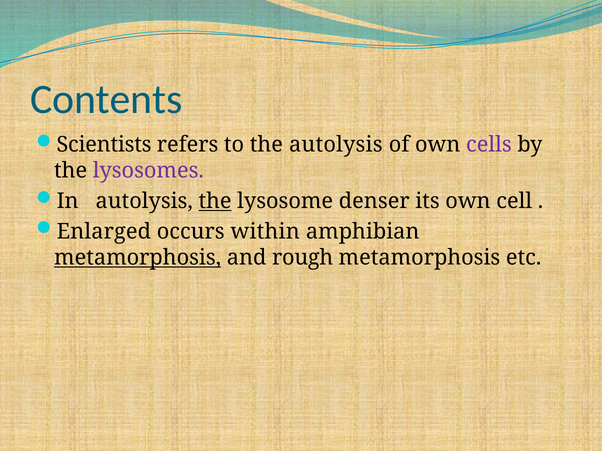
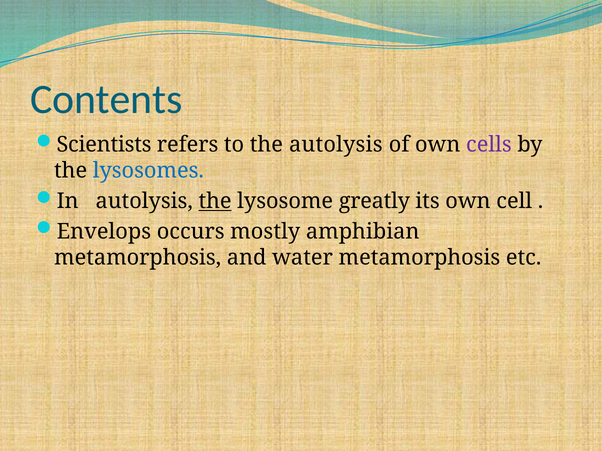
lysosomes colour: purple -> blue (148, 171)
denser: denser -> greatly (374, 201)
Enlarged: Enlarged -> Envelops (104, 232)
within: within -> mostly (265, 232)
metamorphosis underline: present -> none (138, 258)
rough: rough -> water (303, 258)
